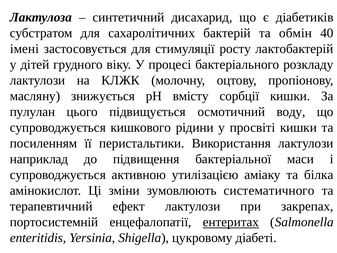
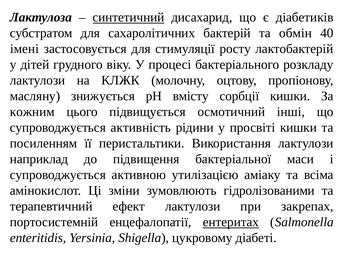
синтетичний underline: none -> present (128, 17)
пулулан: пулулан -> кожним (32, 112)
воду: воду -> інші (291, 112)
кишкового: кишкового -> активність (141, 128)
білка: білка -> всіма (319, 175)
систематичного: систематичного -> гідролізованими (269, 190)
